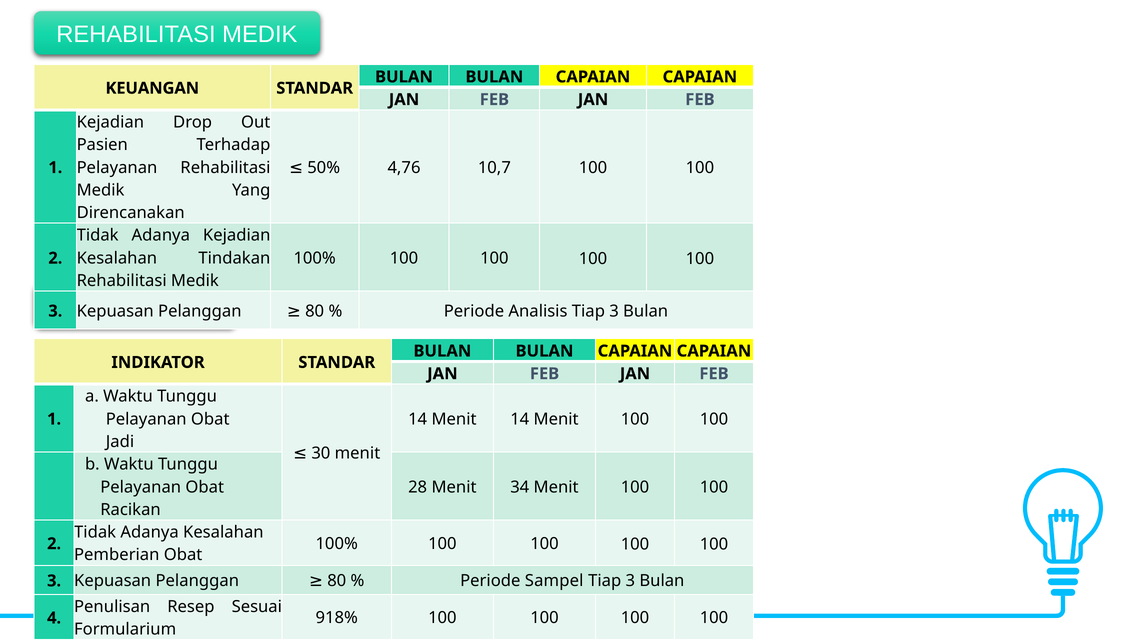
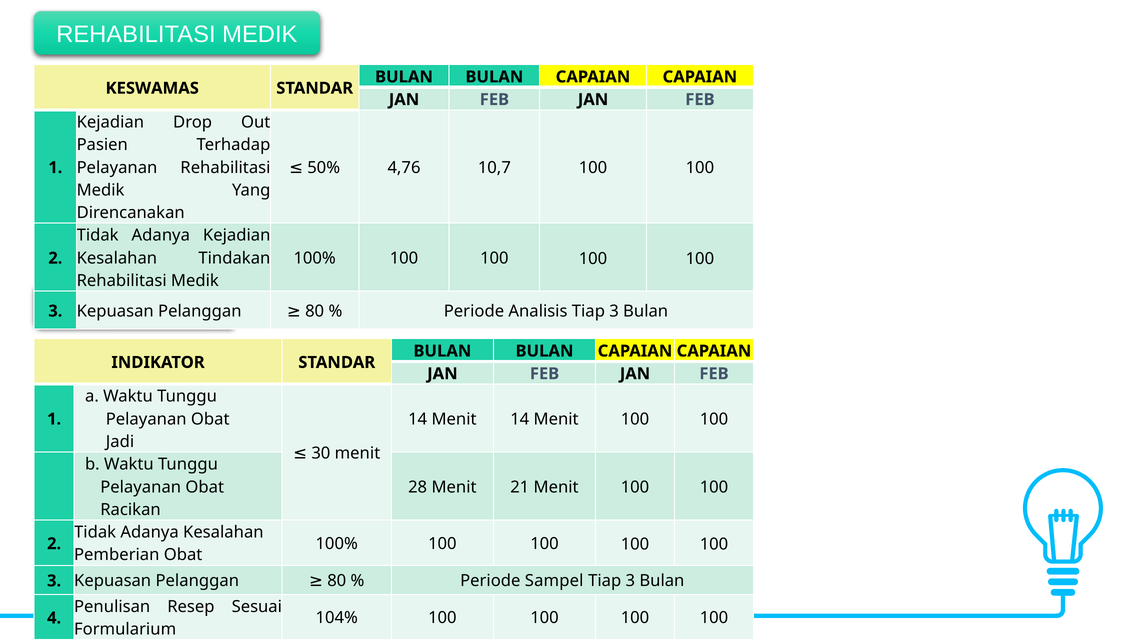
KEUANGAN: KEUANGAN -> KESWAMAS (152, 88)
34: 34 -> 21 (520, 487)
918%: 918% -> 104% (337, 618)
